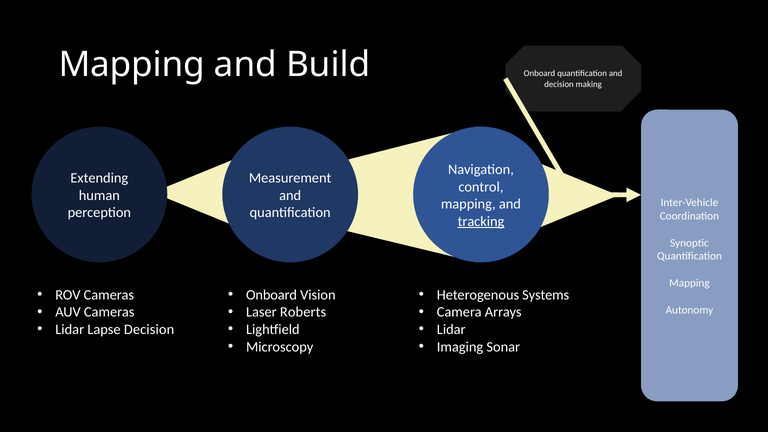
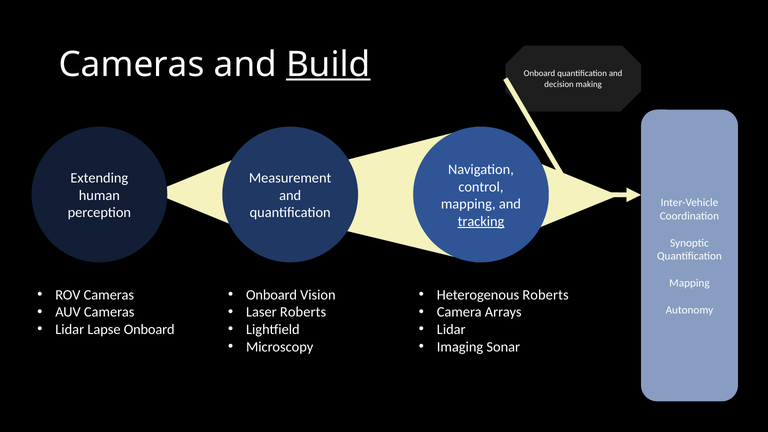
Mapping: Mapping -> Cameras (132, 65)
Build underline: none -> present (328, 65)
Heterogenous Systems: Systems -> Roberts (546, 295)
Lapse Decision: Decision -> Onboard (149, 330)
